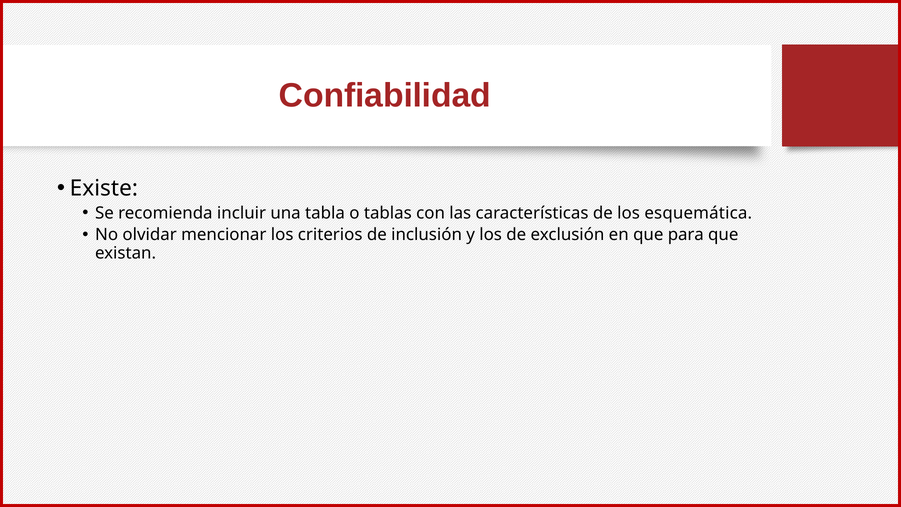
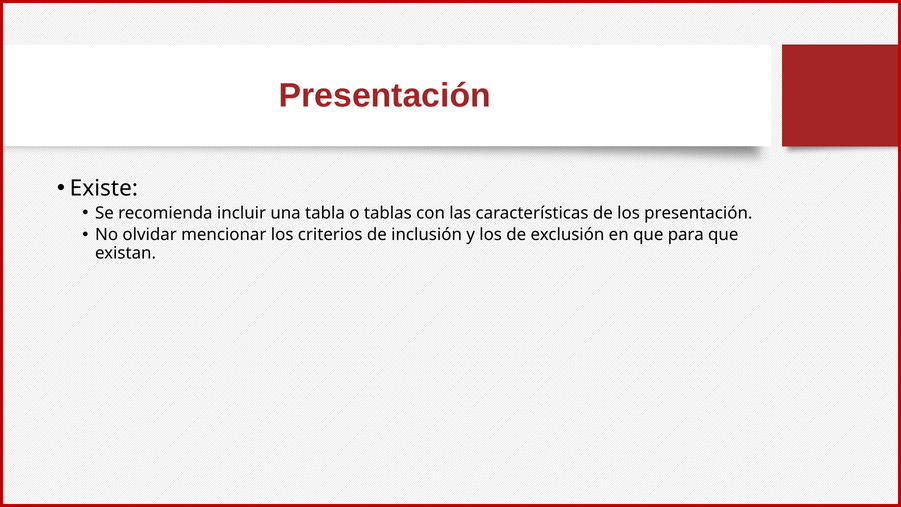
Confiabilidad: Confiabilidad -> Presentación (385, 95)
los esquemática: esquemática -> presentación (698, 213)
